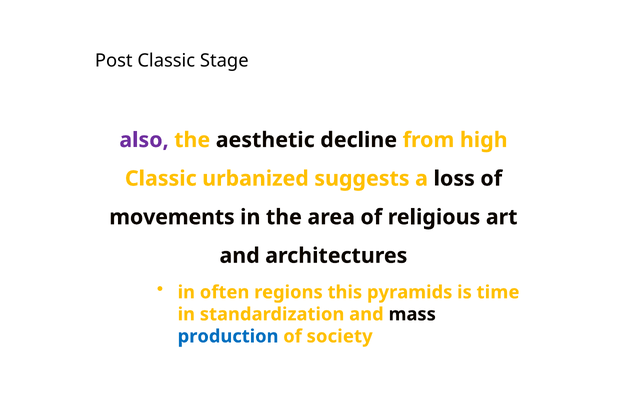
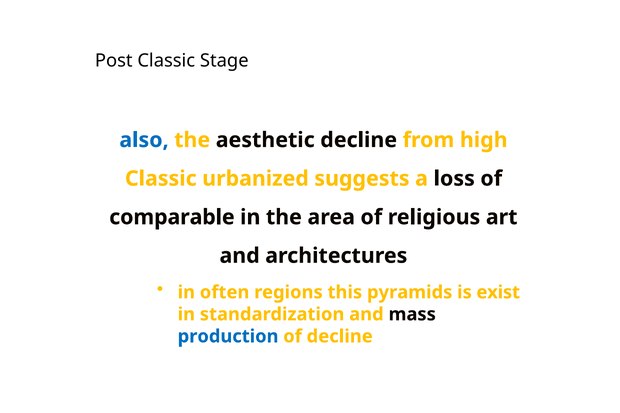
also colour: purple -> blue (144, 140)
movements: movements -> comparable (172, 217)
time: time -> exist (498, 293)
of society: society -> decline (340, 337)
